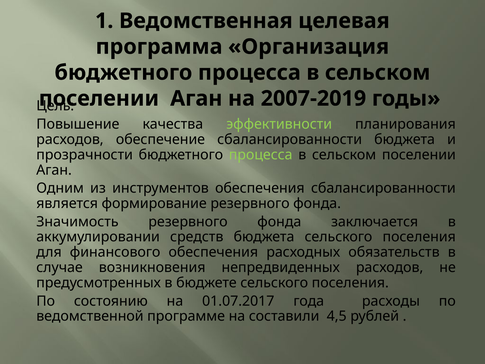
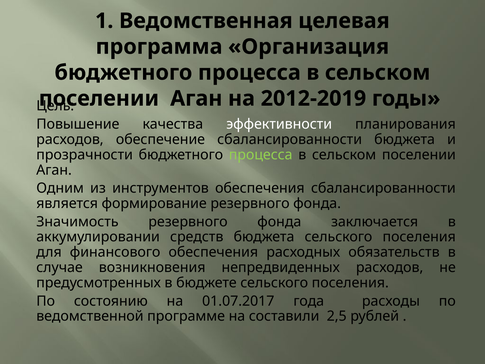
2007-2019: 2007-2019 -> 2012-2019 (313, 98)
эффективности colour: light green -> white (279, 124)
4,5: 4,5 -> 2,5 (337, 316)
